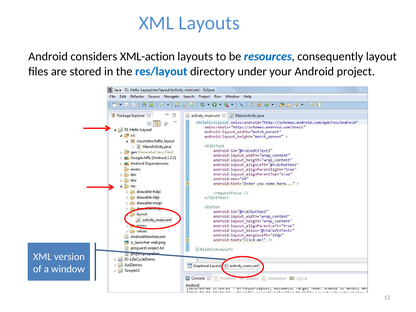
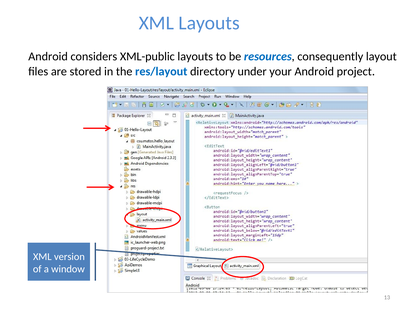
XML-action: XML-action -> XML-public (147, 57)
